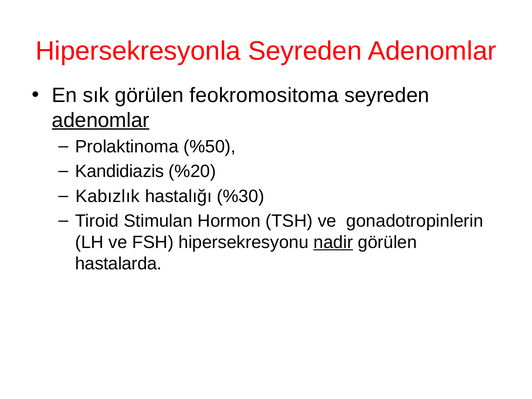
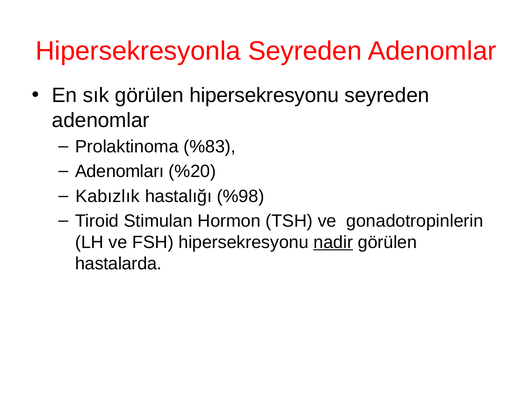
görülen feokromositoma: feokromositoma -> hipersekresyonu (264, 95)
adenomlar underline: present -> none (101, 120)
%50: %50 -> %83 (210, 147)
Kandidiazis: Kandidiazis -> Adenomları (120, 171)
%30: %30 -> %98 (241, 196)
